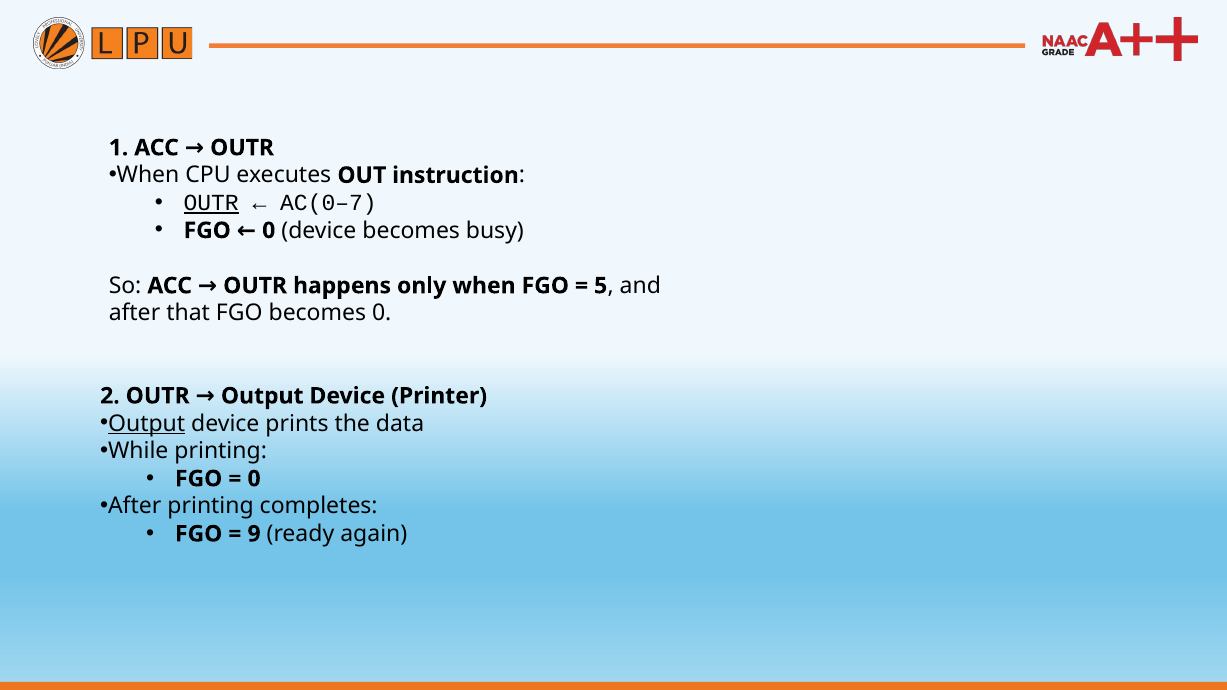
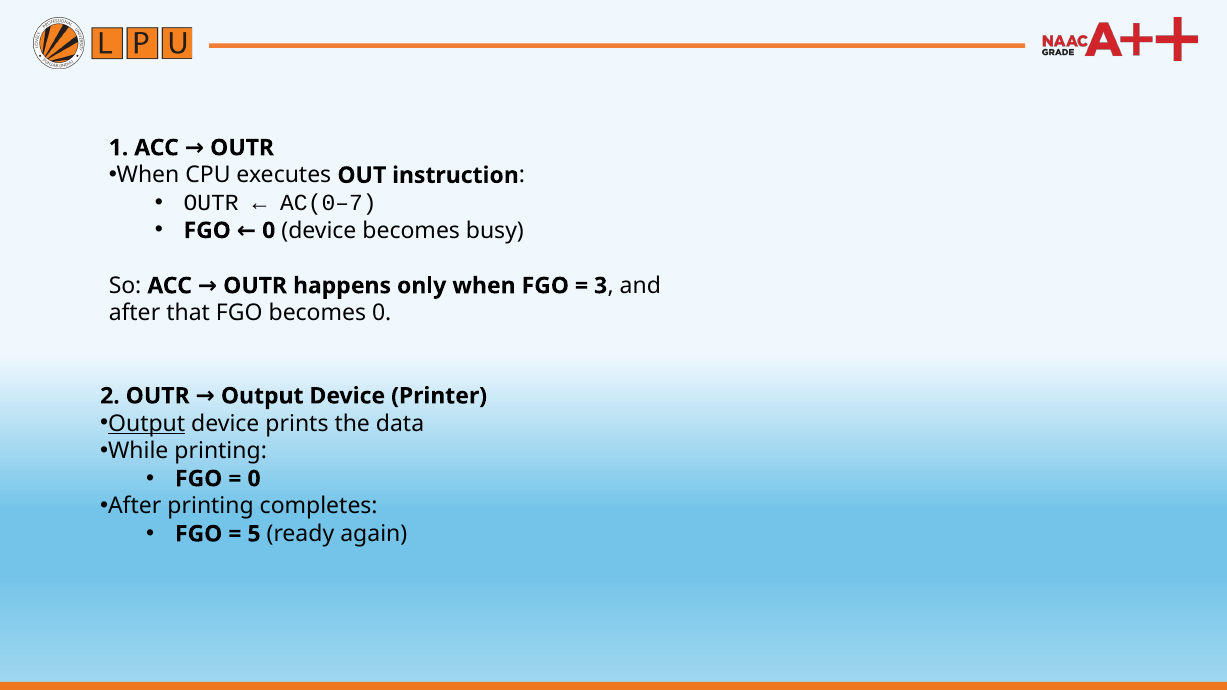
OUTR underline: present -> none (211, 203)
5: 5 -> 3 (601, 286)
9: 9 -> 5 (254, 534)
